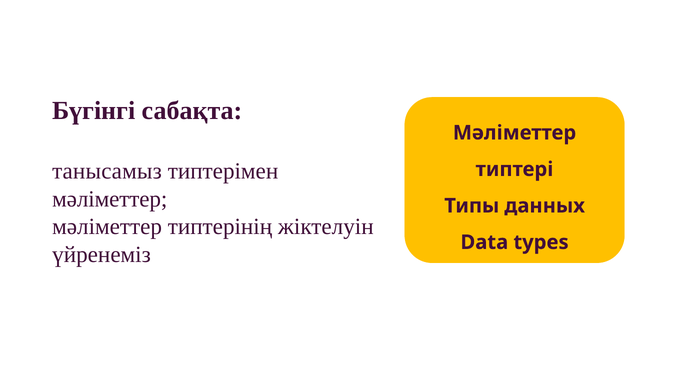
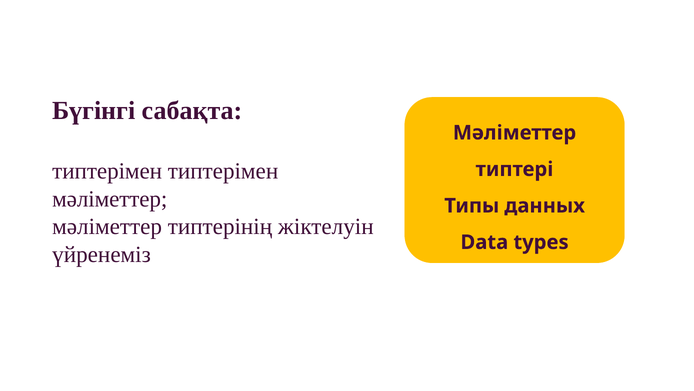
танысамыз: танысамыз -> типтерімен (107, 171)
